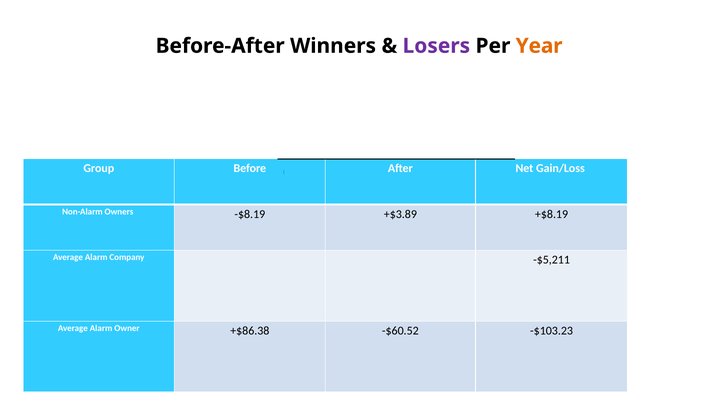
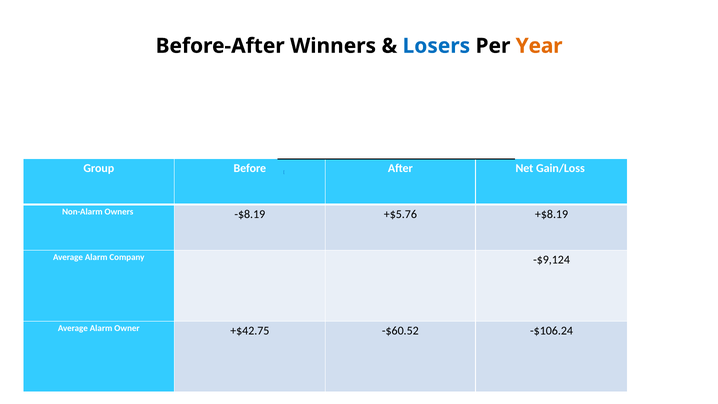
Losers colour: purple -> blue (436, 46)
+$3.89: +$3.89 -> +$5.76 (400, 214)
-$5,211: -$5,211 -> -$9,124 (552, 260)
+$86.38: +$86.38 -> +$42.75 (250, 331)
-$103.23: -$103.23 -> -$106.24 (552, 331)
